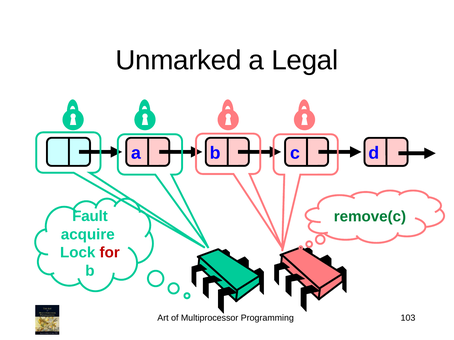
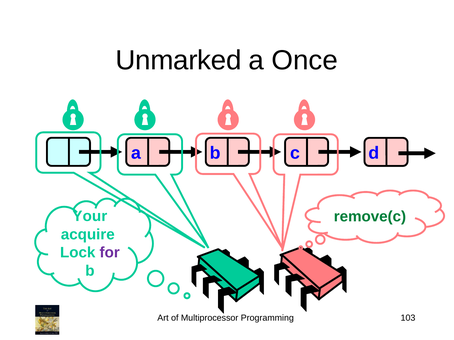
Legal: Legal -> Once (305, 61)
Fault: Fault -> Your (90, 217)
for colour: red -> purple (110, 253)
